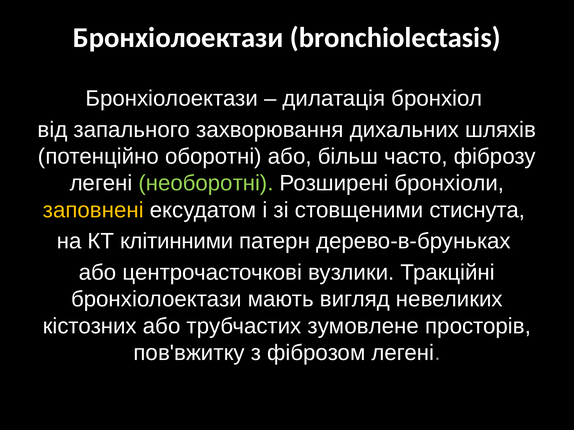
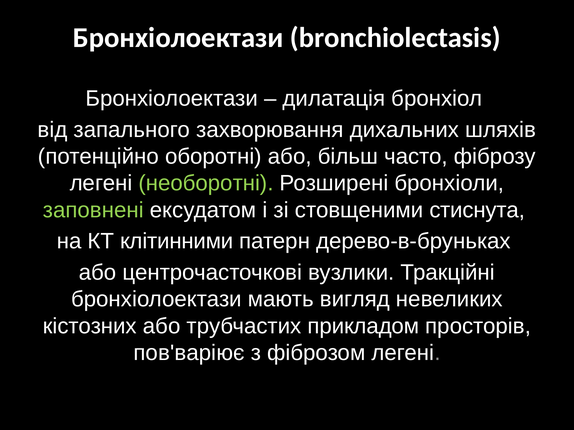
заповнені colour: yellow -> light green (93, 210)
зумовлене: зумовлене -> прикладом (363, 326)
пов'вжитку: пов'вжитку -> пов'варіює (189, 353)
